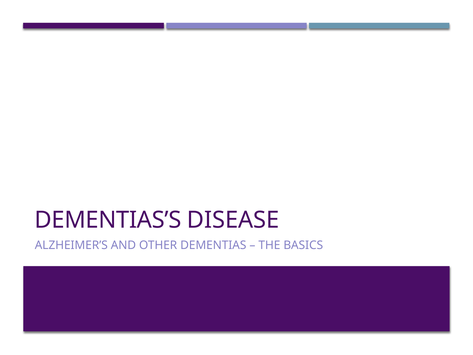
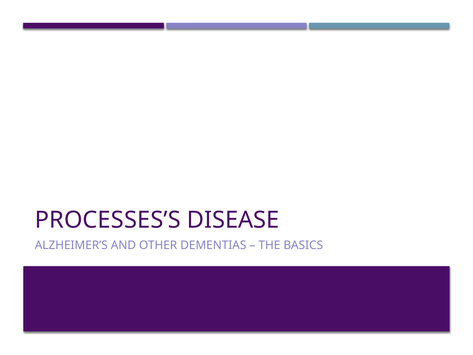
DEMENTIAS’S: DEMENTIAS’S -> PROCESSES’S (108, 220)
